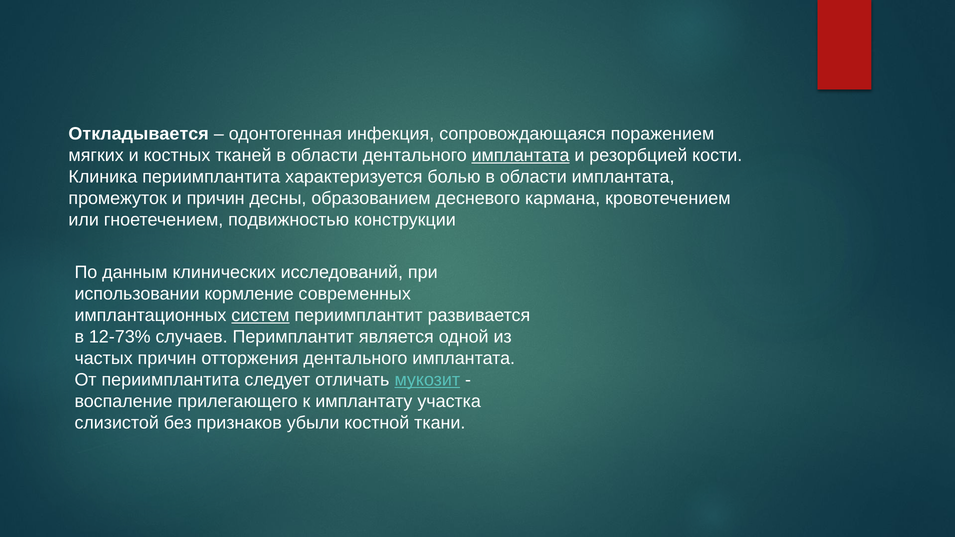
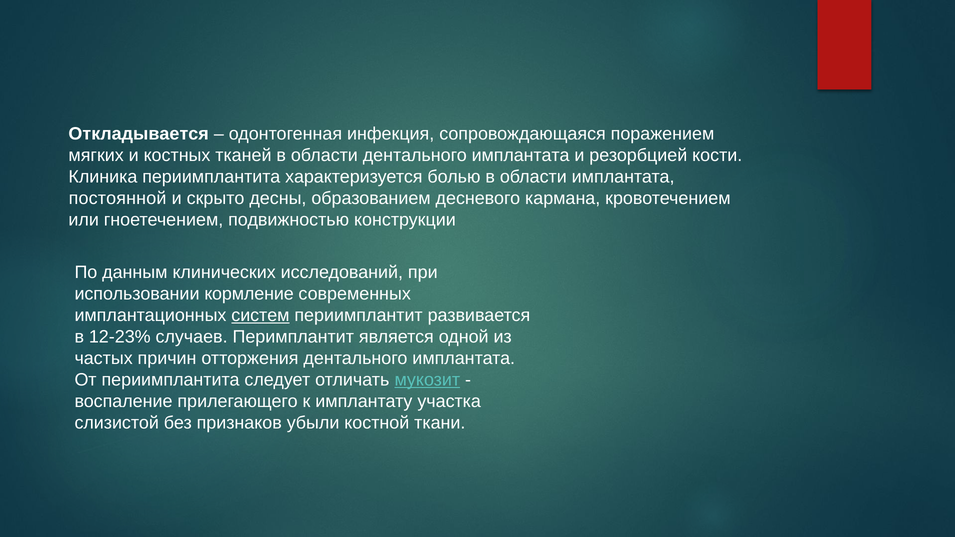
имплантата underline: present -> none (521, 155)
промежуток: промежуток -> постоянной (118, 198)
и причин: причин -> скрыто (216, 198)
12-73%: 12-73% -> 12-23% (120, 337)
